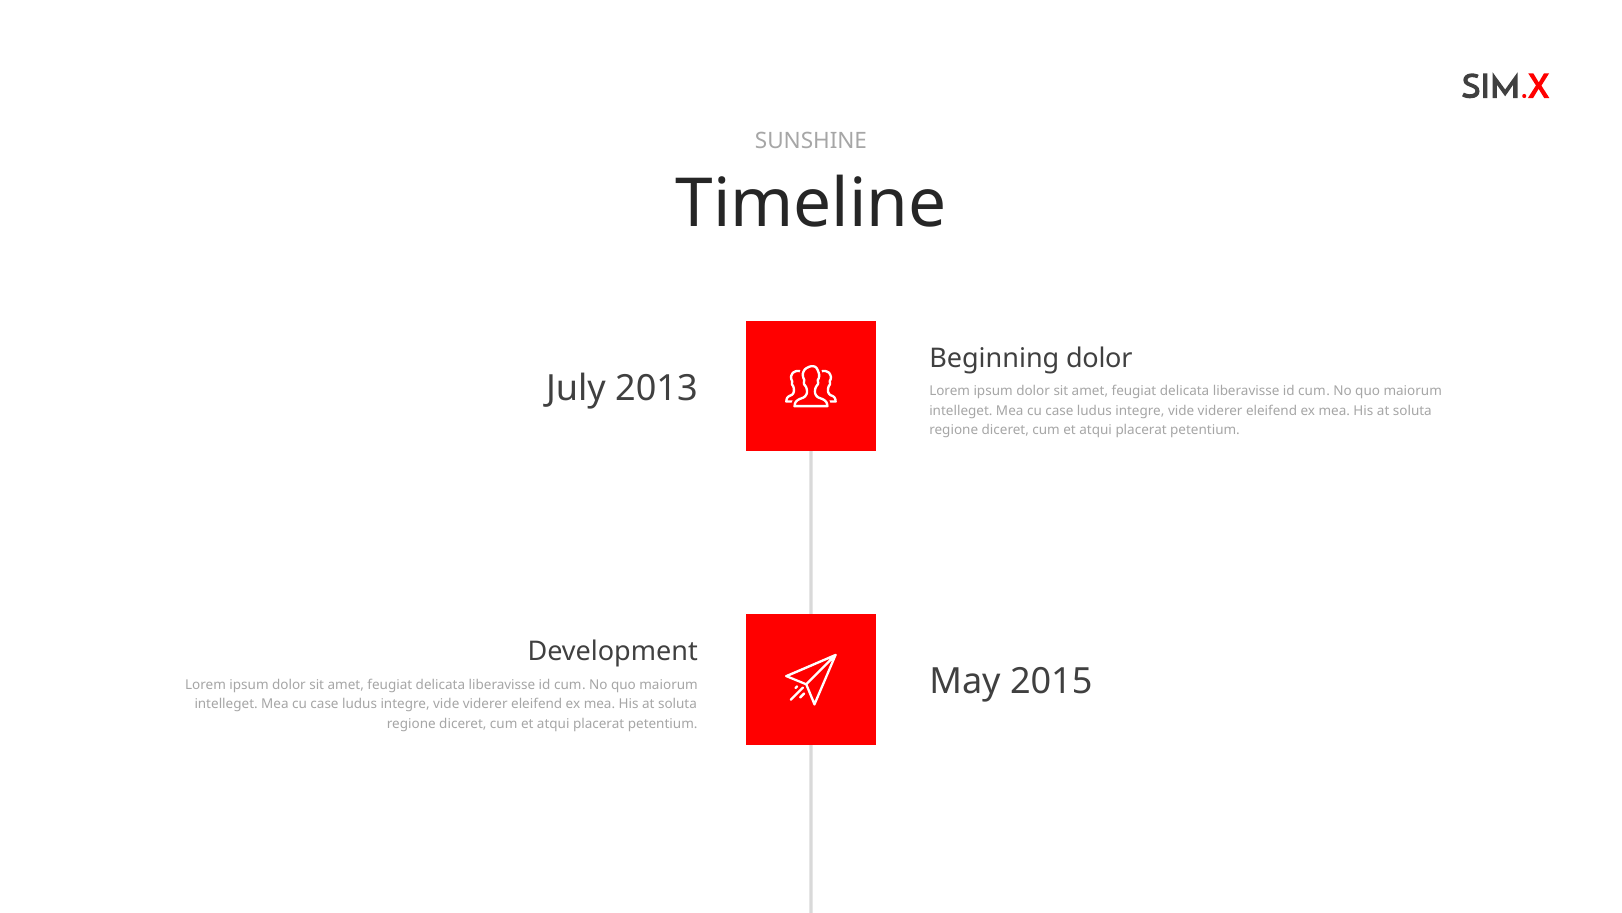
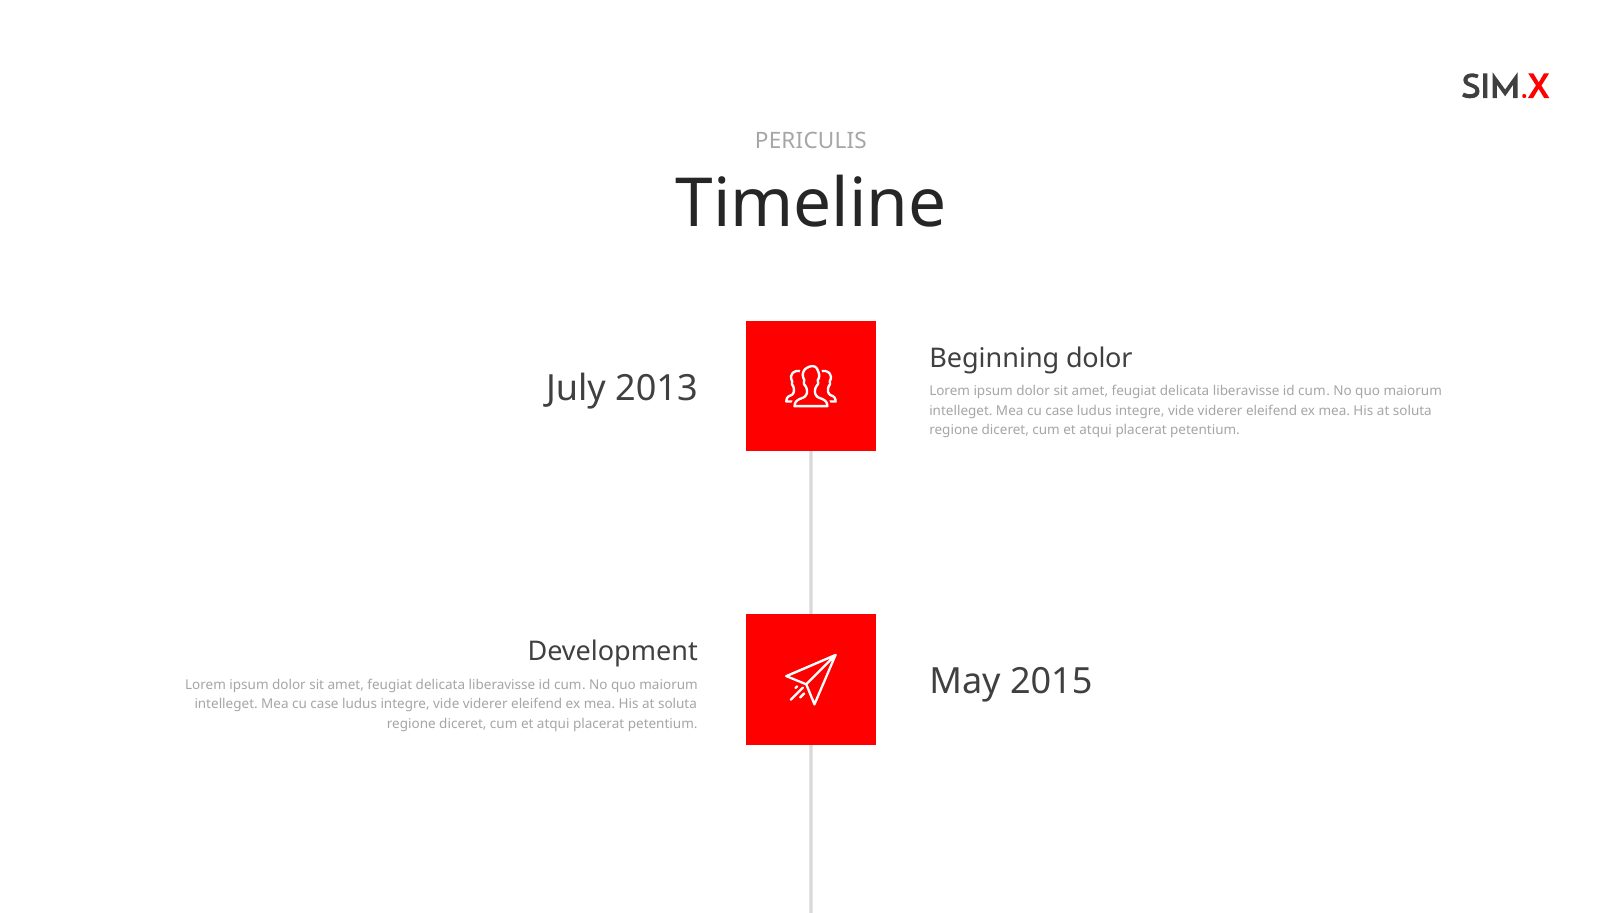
SUNSHINE: SUNSHINE -> PERICULIS (811, 141)
